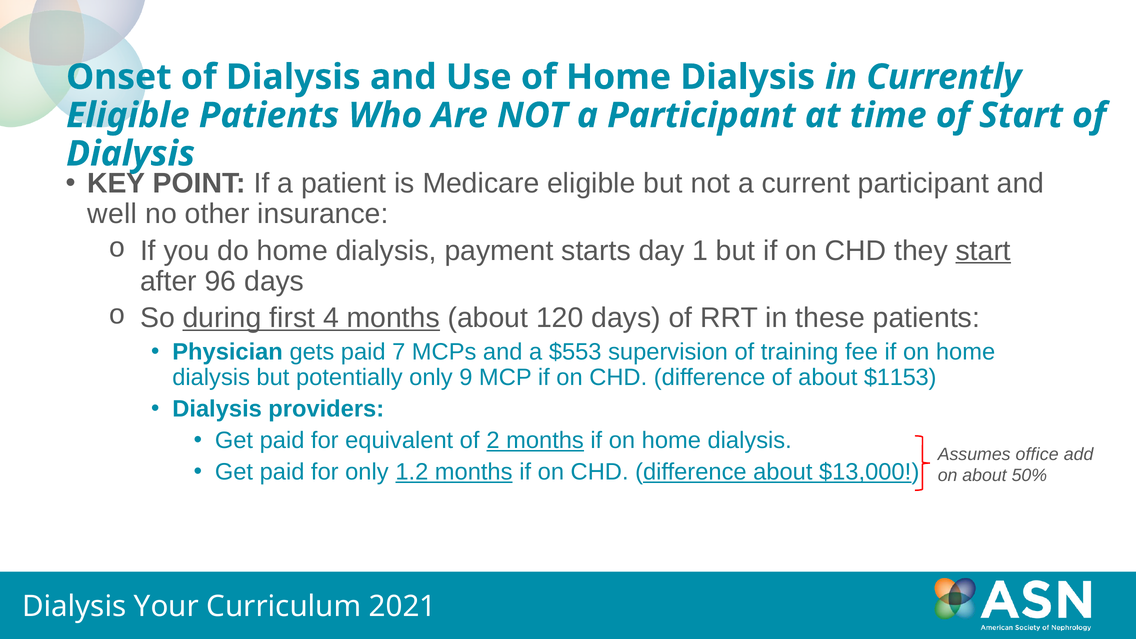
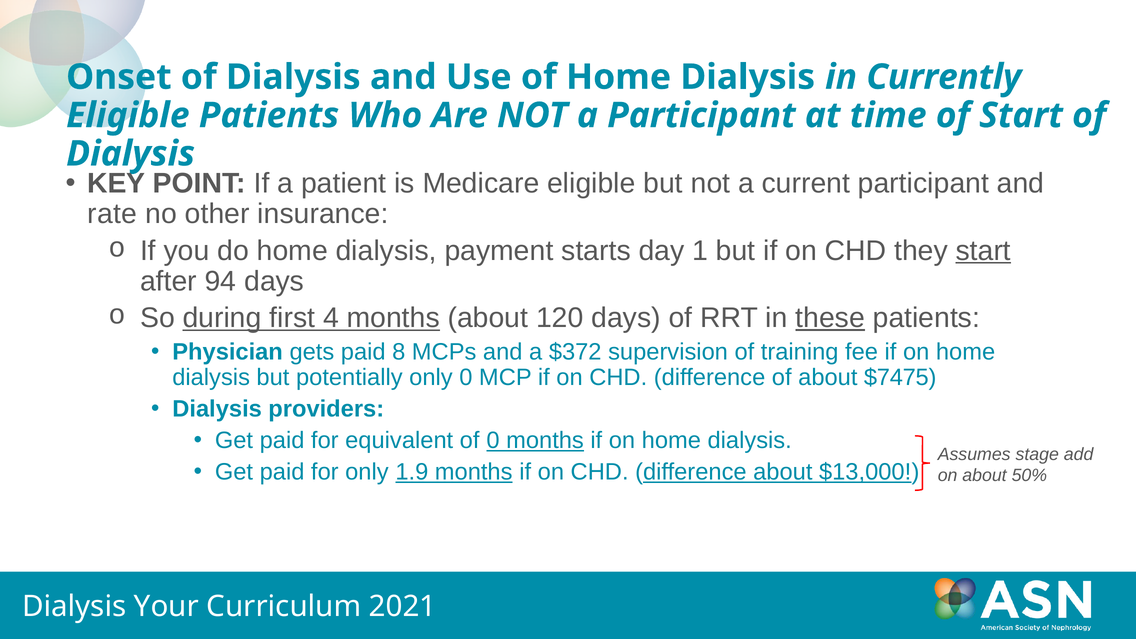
well: well -> rate (112, 214)
96: 96 -> 94 (220, 281)
these underline: none -> present (830, 318)
7: 7 -> 8 (399, 352)
$553: $553 -> $372 (575, 352)
only 9: 9 -> 0 (466, 377)
$1153: $1153 -> $7475 (900, 377)
of 2: 2 -> 0 (493, 440)
office: office -> stage (1037, 454)
1.2: 1.2 -> 1.9 (412, 472)
